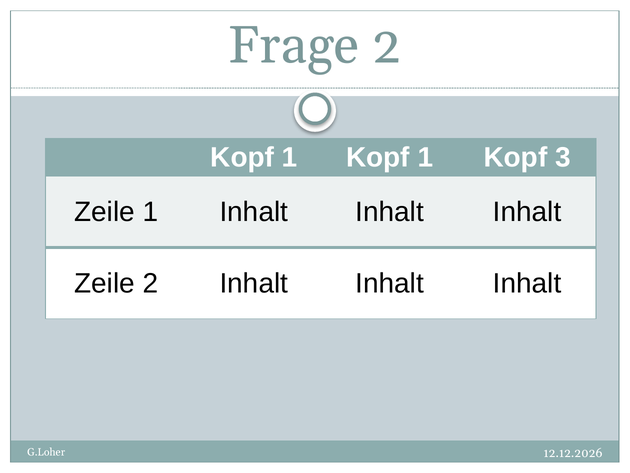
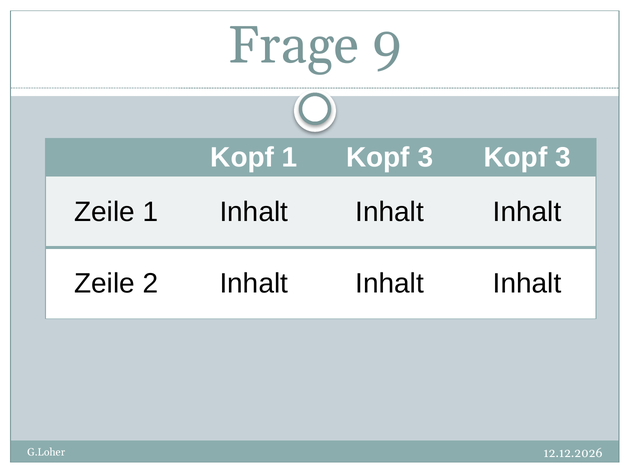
Frage 2: 2 -> 9 (387, 45)
1 Kopf 1: 1 -> 3 (425, 157)
